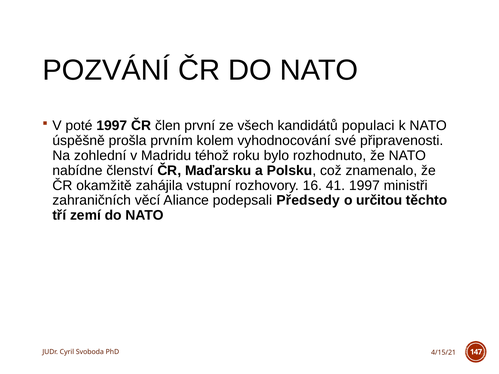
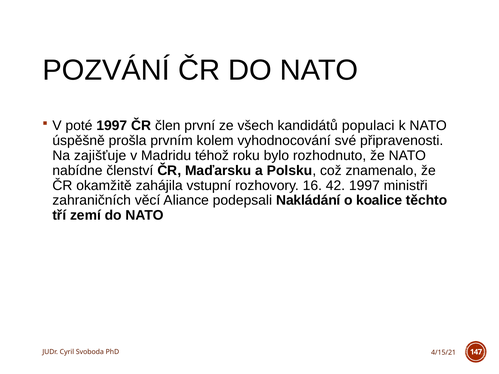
zohlední: zohlední -> zajišťuje (100, 156)
41: 41 -> 42 (335, 186)
Předsedy: Předsedy -> Nakládání (308, 201)
určitou: určitou -> koalice (379, 201)
